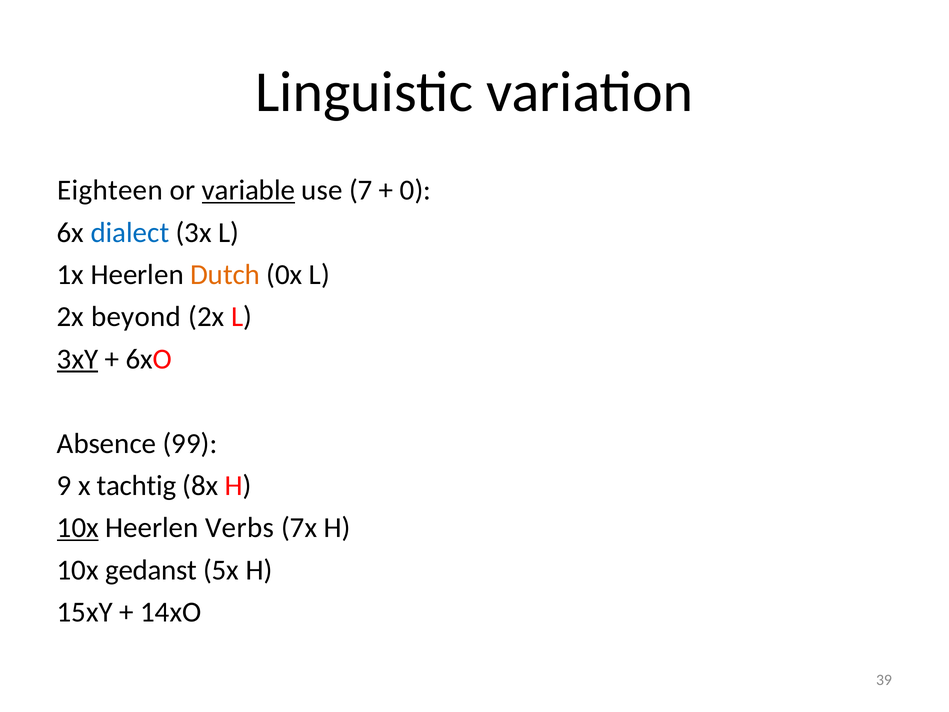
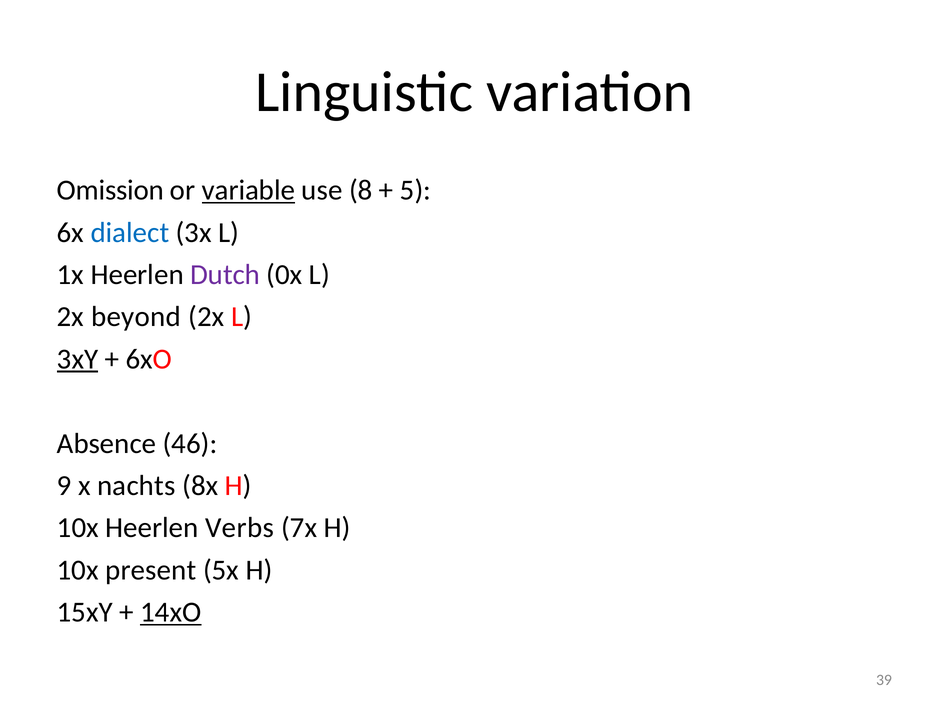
Eighteen: Eighteen -> Omission (110, 190)
7: 7 -> 8 (361, 190)
0: 0 -> 5 (415, 190)
Dutch colour: orange -> purple (225, 275)
99: 99 -> 46 (190, 443)
tachtig: tachtig -> nachts (136, 486)
10x underline: present -> none (78, 528)
gedanst: gedanst -> present (151, 570)
14xO underline: none -> present (171, 612)
